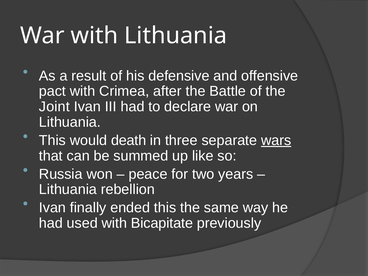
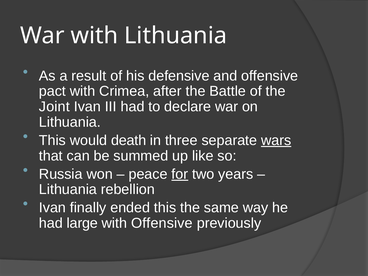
for underline: none -> present (180, 174)
used: used -> large (82, 223)
with Bicapitate: Bicapitate -> Offensive (162, 223)
